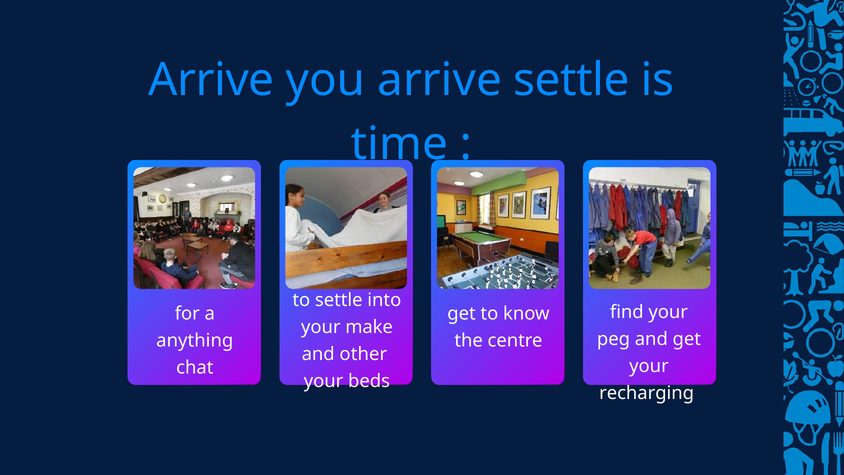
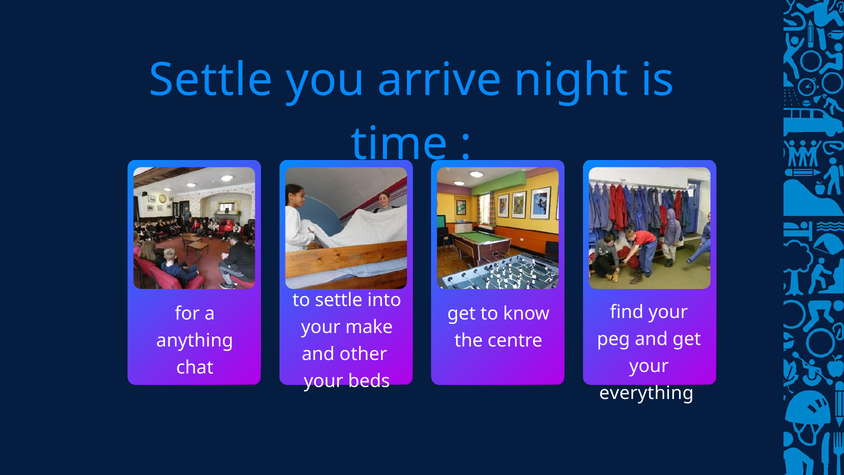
Arrive: Arrive -> Settle (211, 80)
arrive settle: settle -> night (571, 80)
recharging: recharging -> everything (646, 393)
